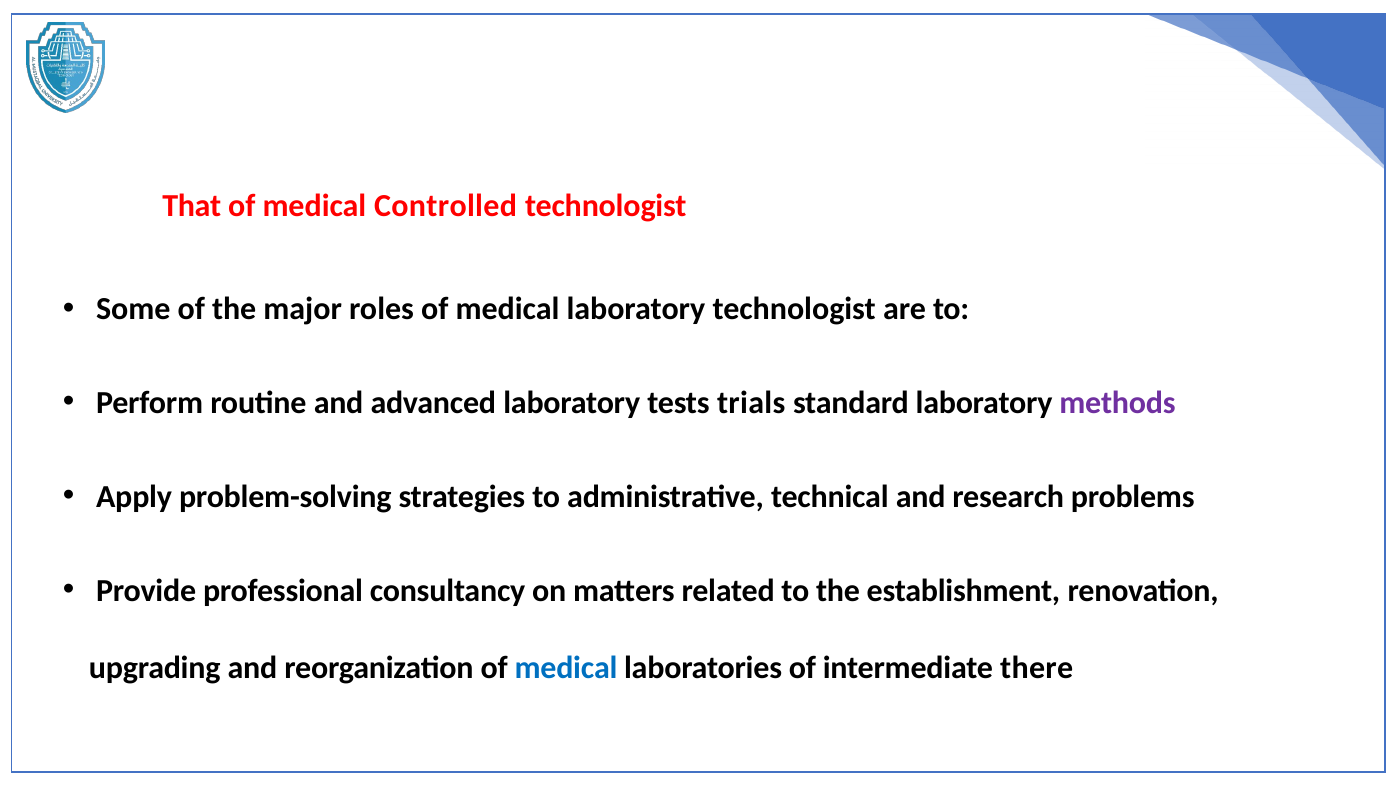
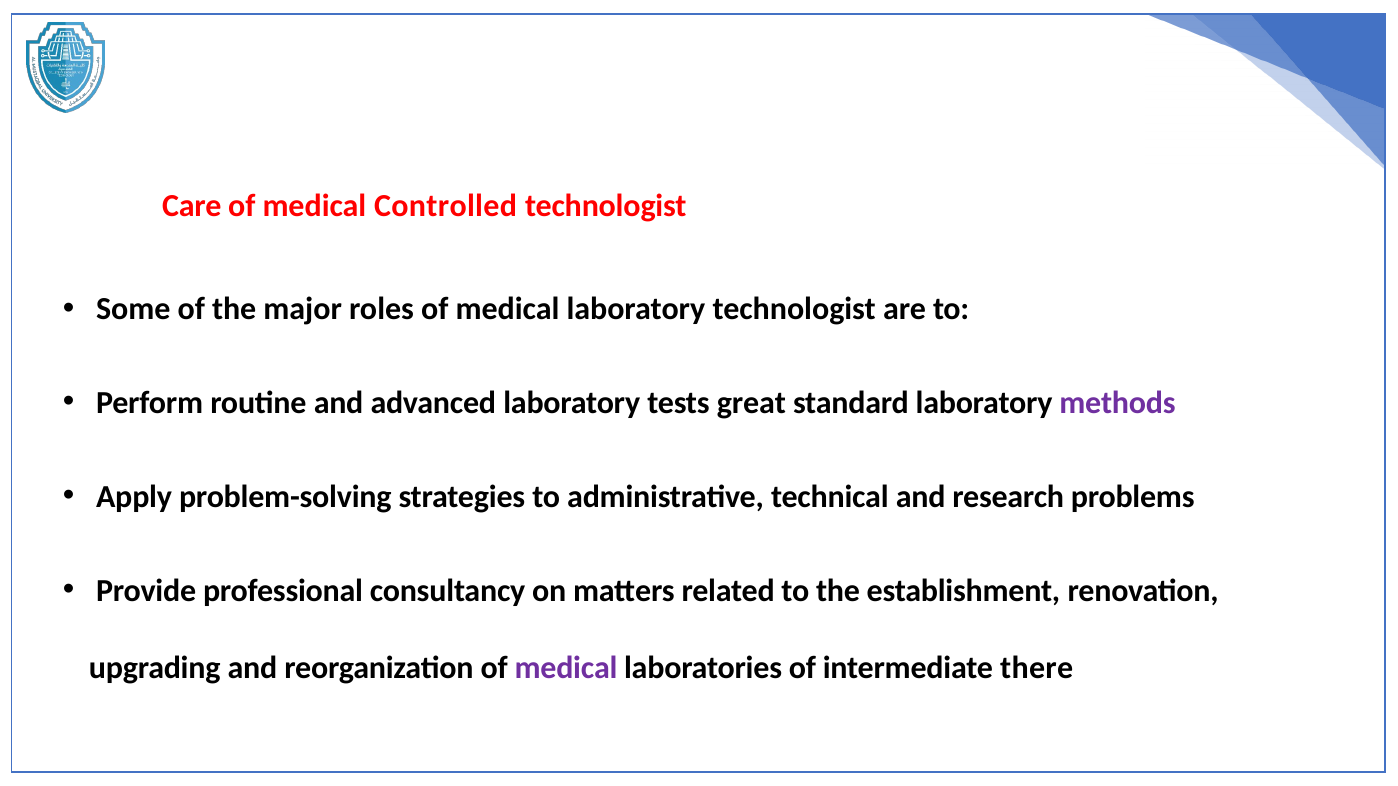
That: That -> Care (192, 206)
trials: trials -> great (751, 403)
medical colour: blue -> purple (566, 668)
